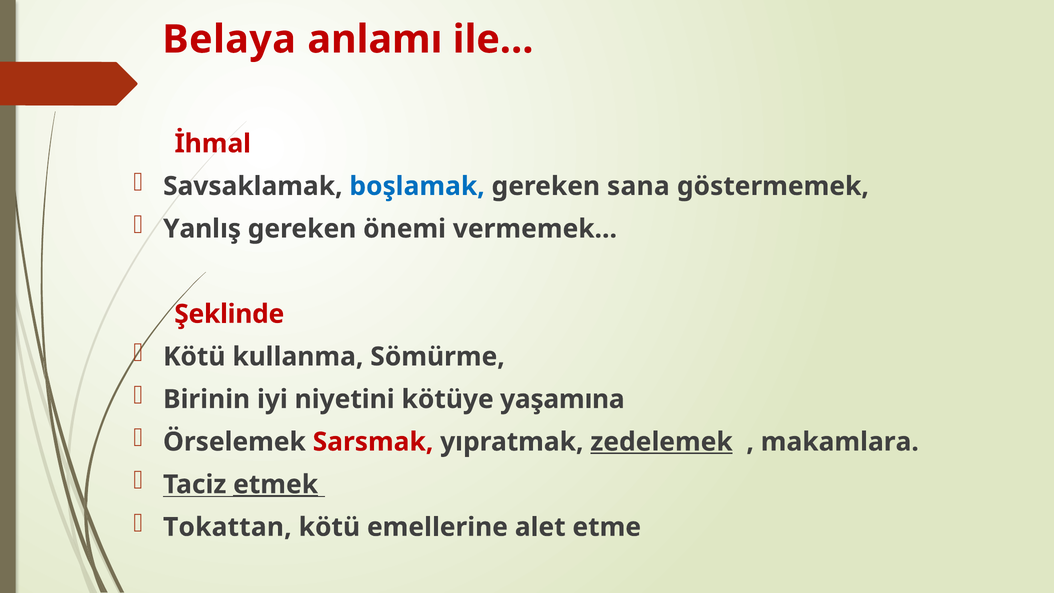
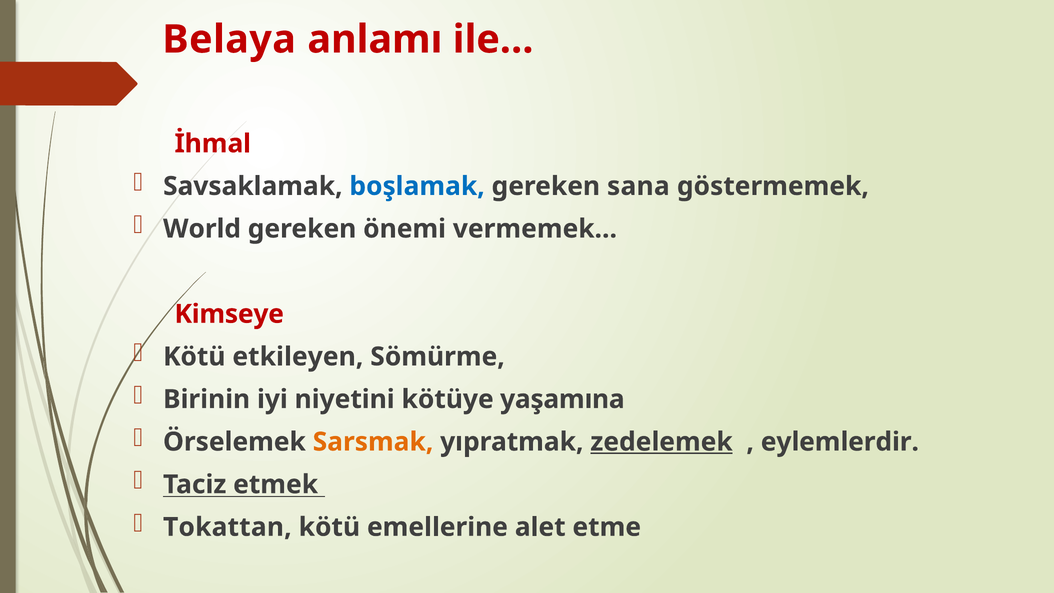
Yanlış: Yanlış -> World (202, 229)
Şeklinde: Şeklinde -> Kimseye (229, 314)
kullanma: kullanma -> etkileyen (298, 357)
Sarsmak colour: red -> orange (373, 442)
makamlara: makamlara -> eylemlerdir (840, 442)
etmek underline: present -> none (276, 484)
